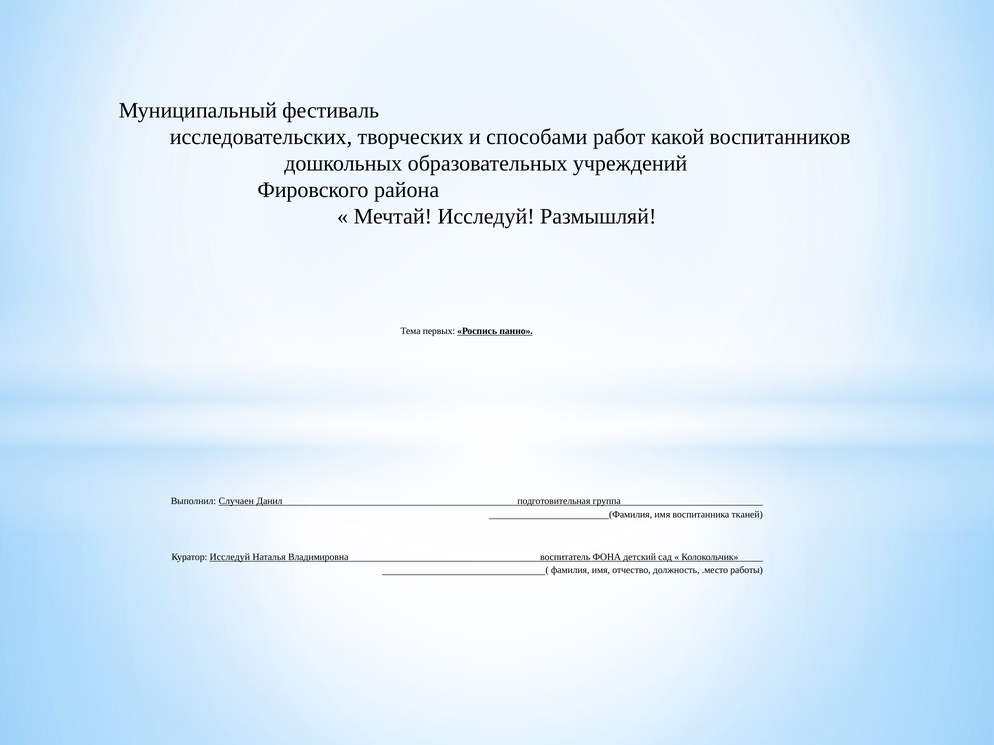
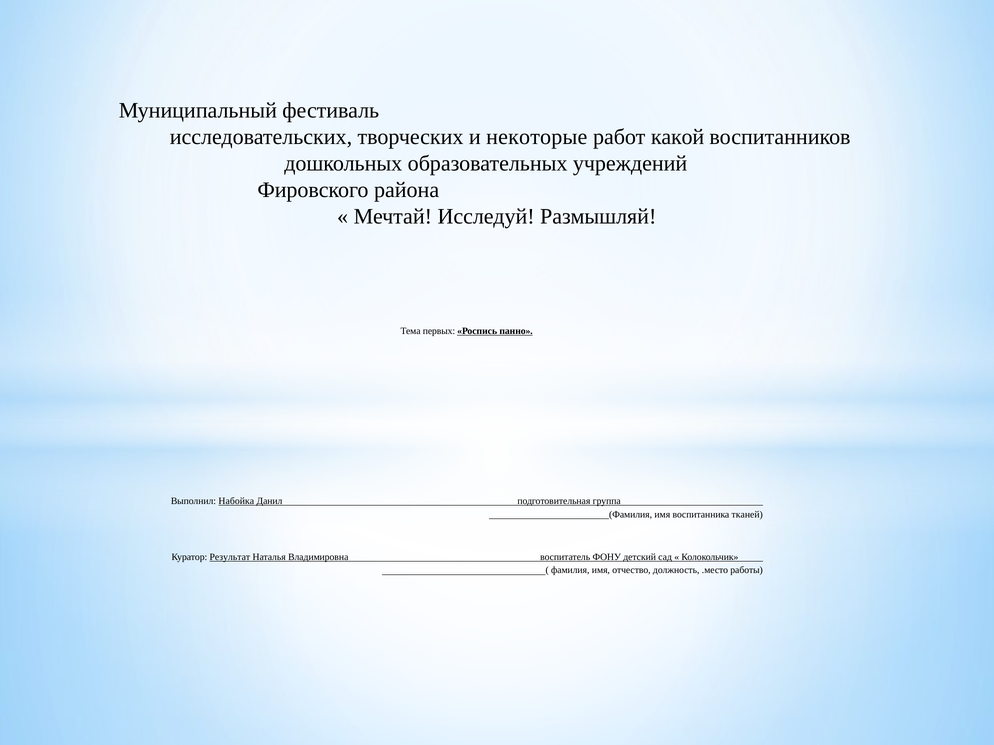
способами: способами -> некоторые (537, 137)
Случаен: Случаен -> Набойка (236, 501)
Куратор Исследуй: Исследуй -> Результат (230, 557)
ФОНА: ФОНА -> ФОНУ (607, 557)
